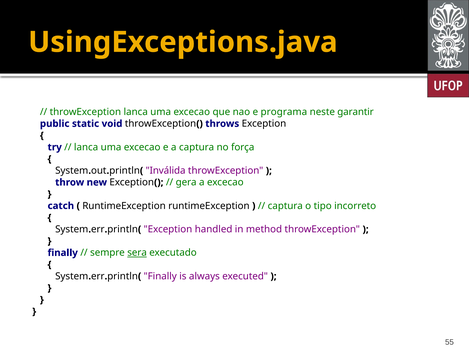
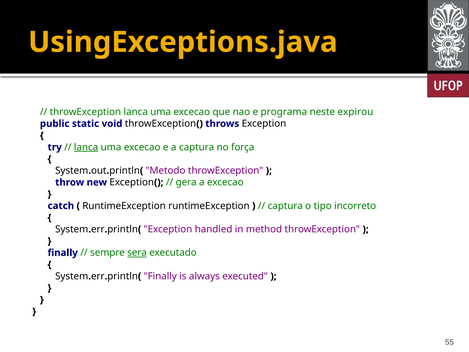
garantir: garantir -> expirou (355, 112)
lanca underline: none -> present (86, 147)
Inválida: Inválida -> Metodo (166, 170)
